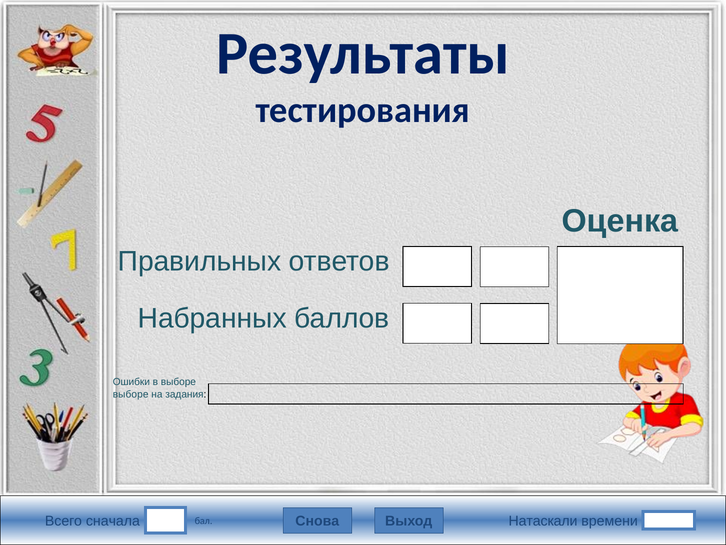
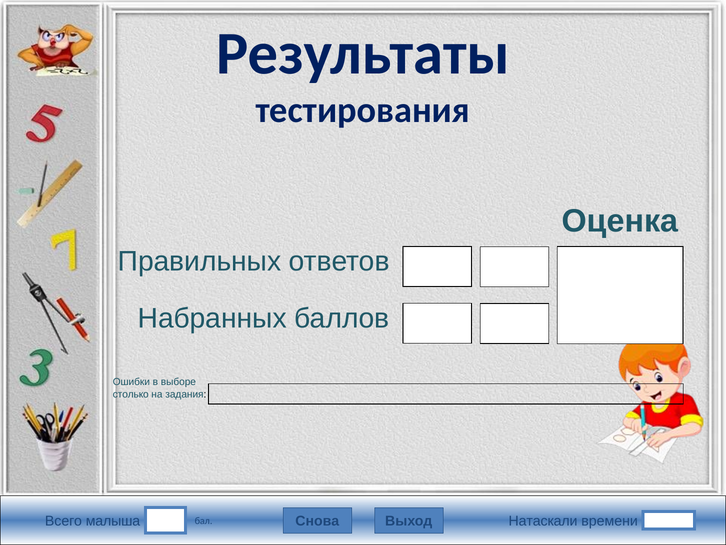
выборе: выборе -> столько (131, 394)
сначала: сначала -> малыша (113, 521)
